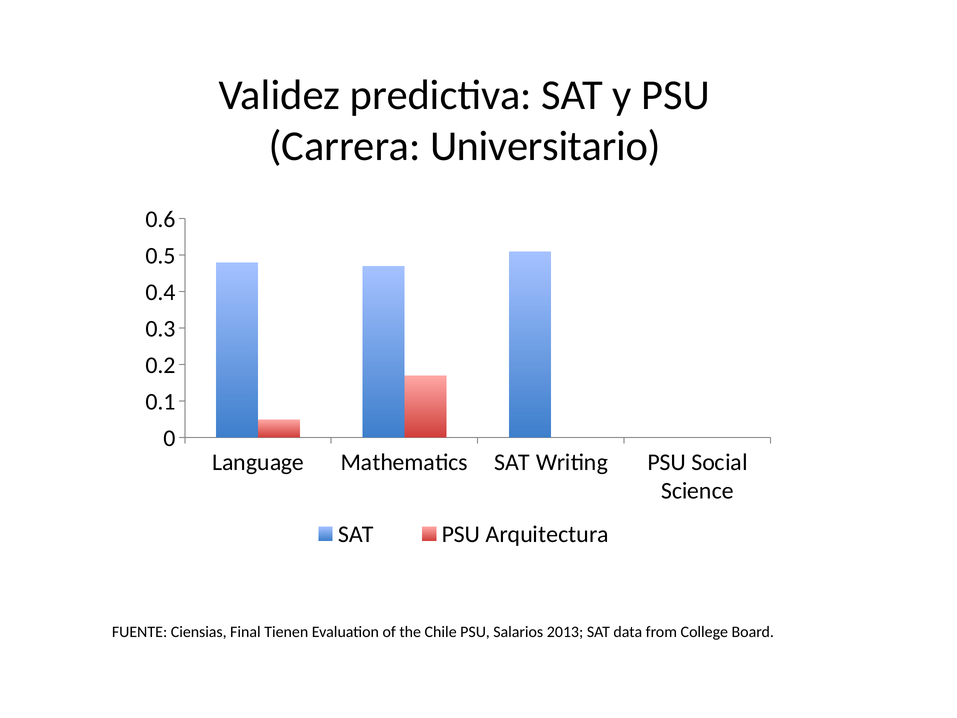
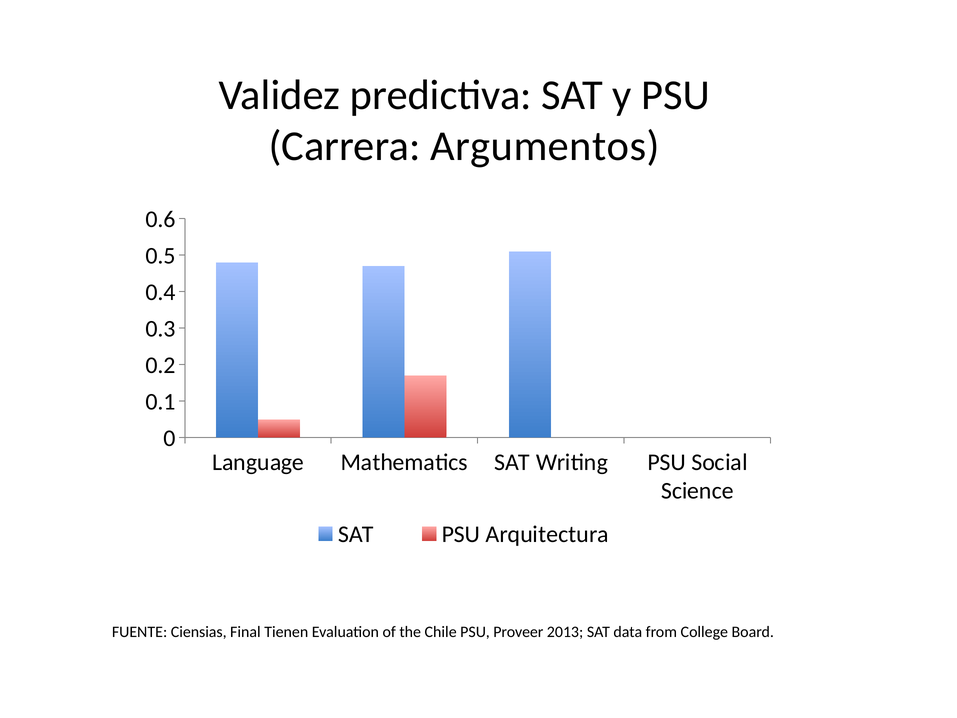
Universitario: Universitario -> Argumentos (545, 146)
Salarios: Salarios -> Proveer (518, 632)
